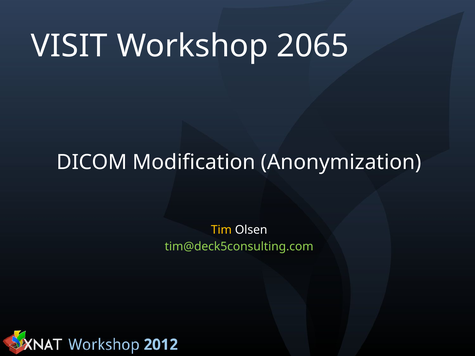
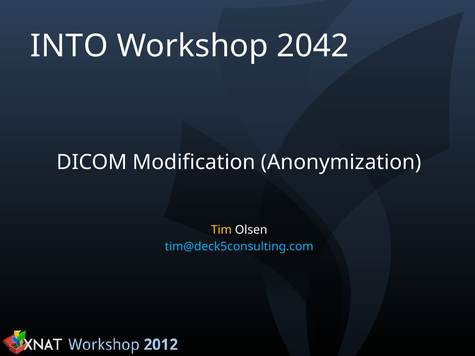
VISIT: VISIT -> INTO (69, 46)
2065: 2065 -> 2042 (313, 46)
tim@deck5consulting.com colour: light green -> light blue (239, 247)
